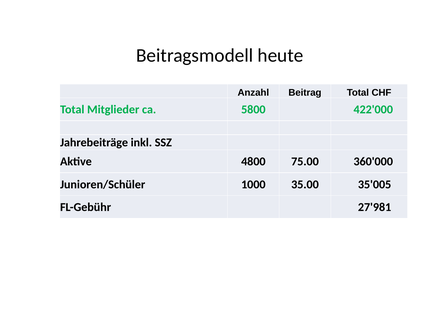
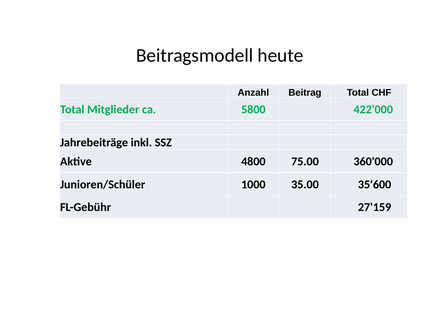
35'005: 35'005 -> 35'600 (375, 184)
27'981: 27'981 -> 27'159 (375, 207)
